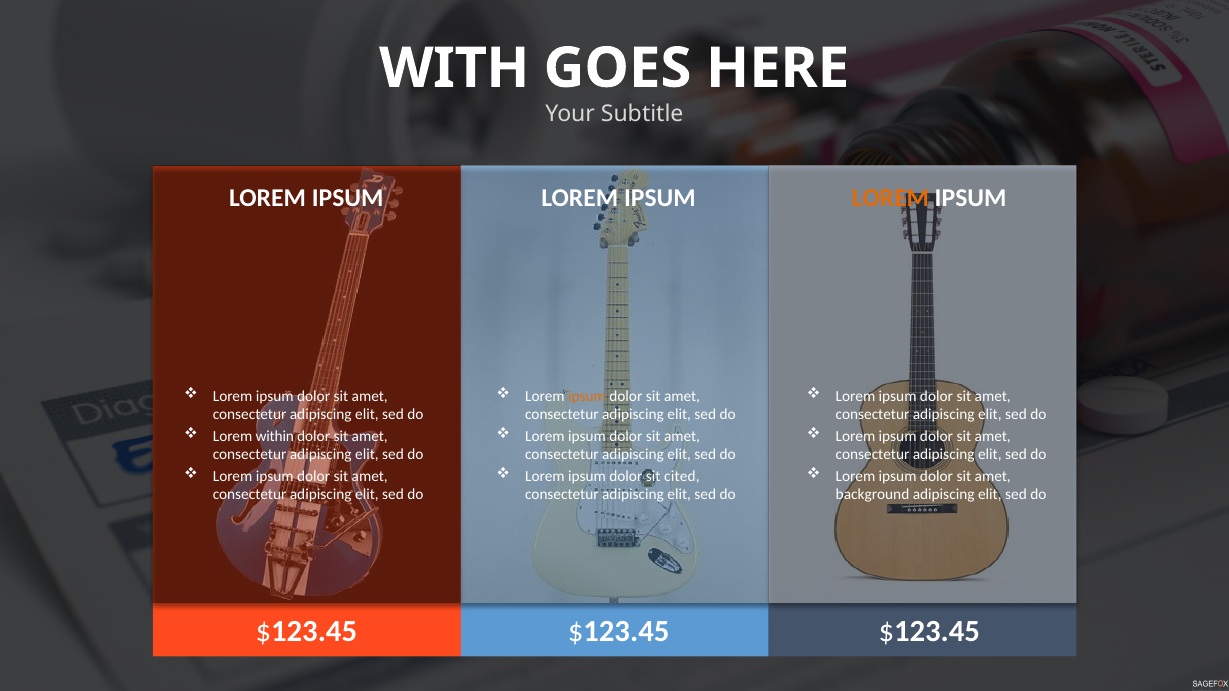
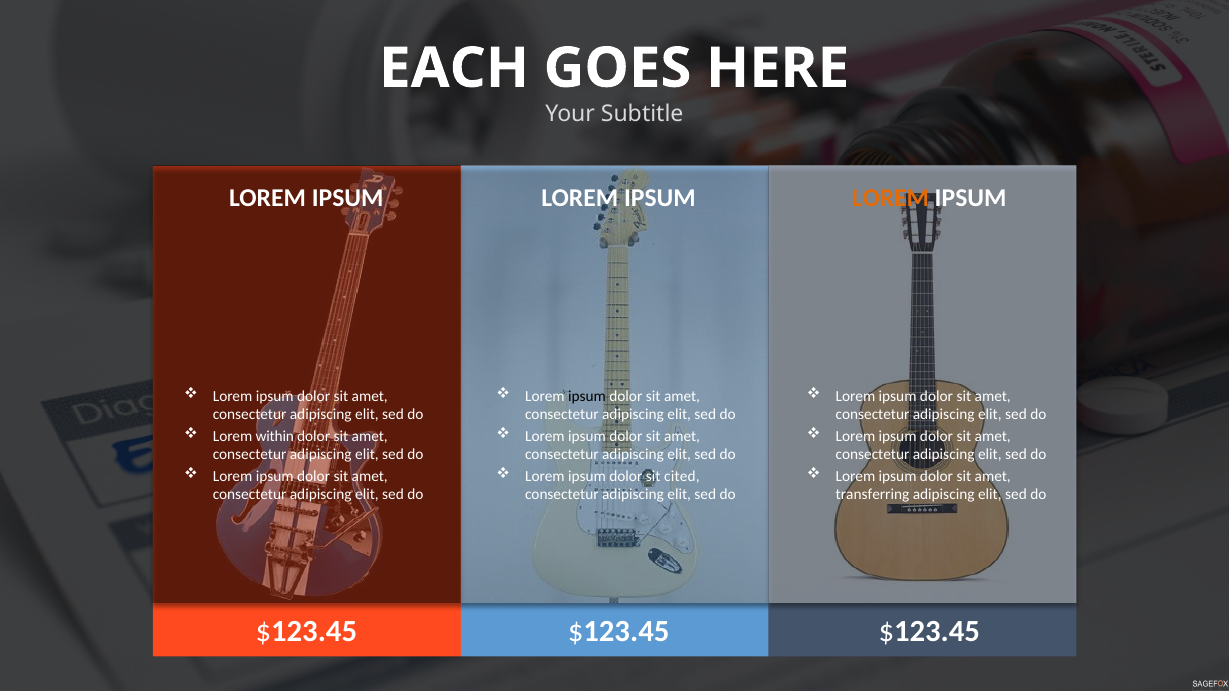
WITH: WITH -> EACH (454, 68)
ipsum colour: orange -> black (587, 397)
background: background -> transferring (873, 495)
